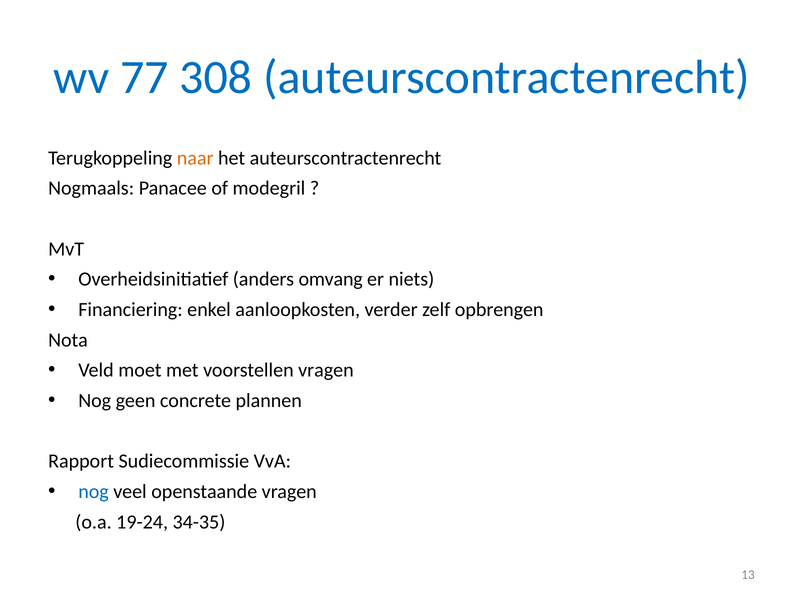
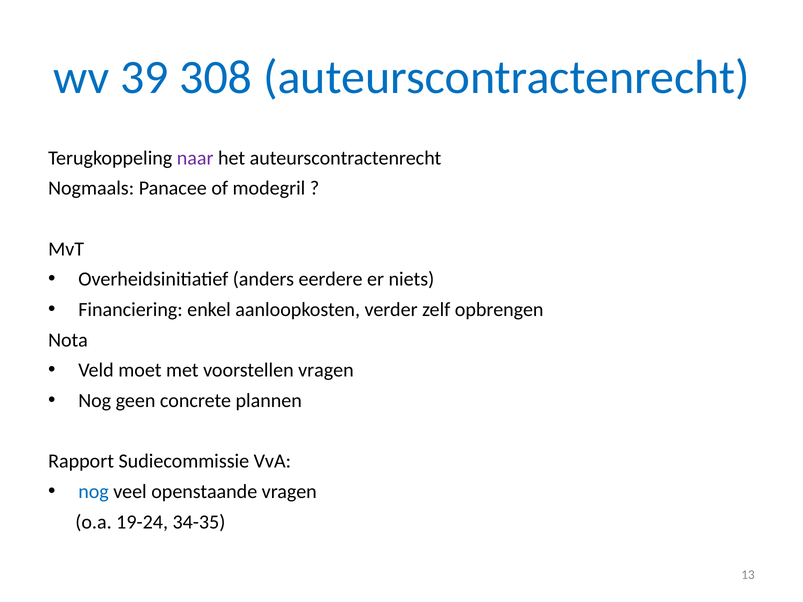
77: 77 -> 39 (144, 78)
naar colour: orange -> purple (195, 158)
omvang: omvang -> eerdere (331, 279)
